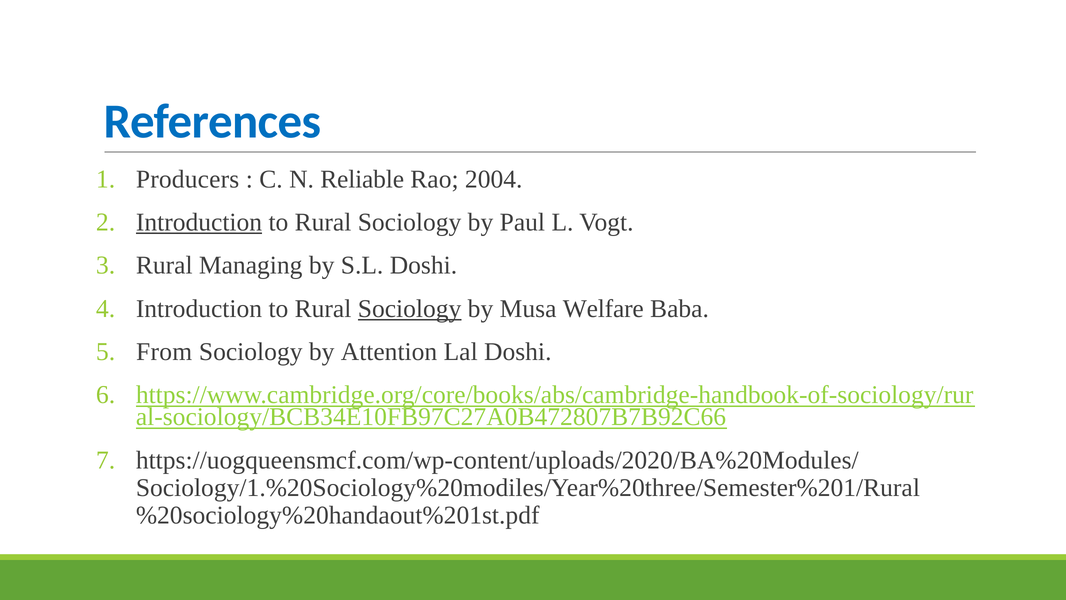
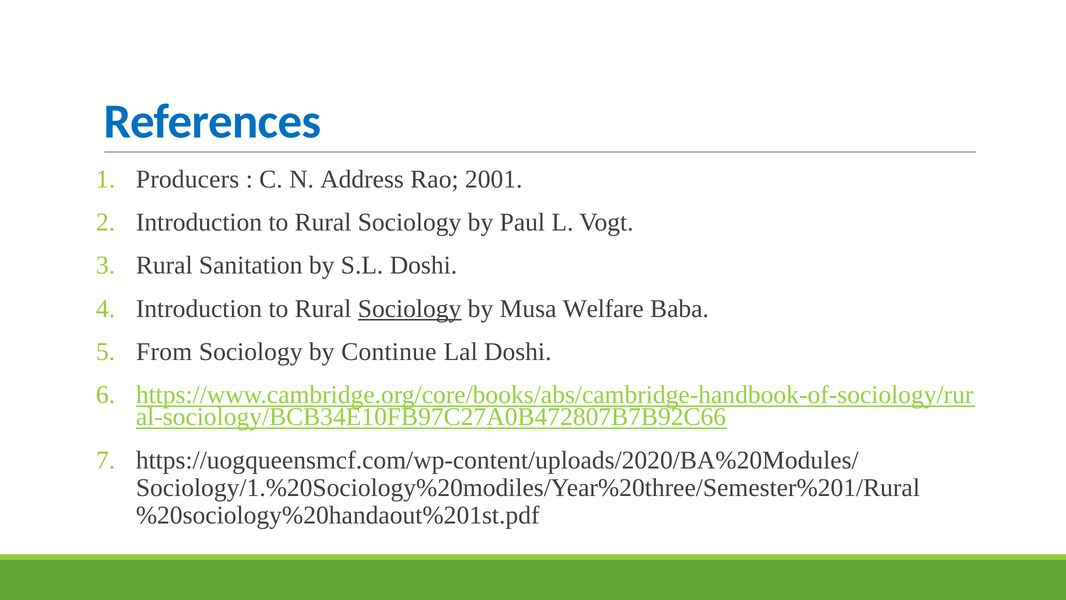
Reliable: Reliable -> Address (362, 179)
2004: 2004 -> 2001 (494, 179)
Introduction underline: present -> none (199, 222)
Managing: Managing -> Sanitation (251, 265)
Attention: Attention -> Continue (389, 352)
